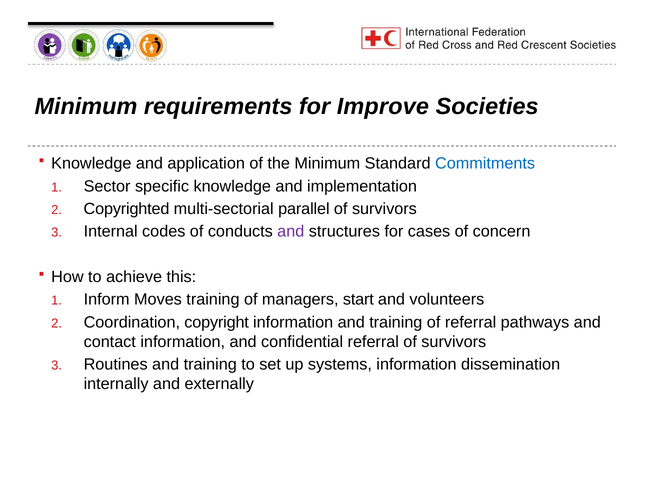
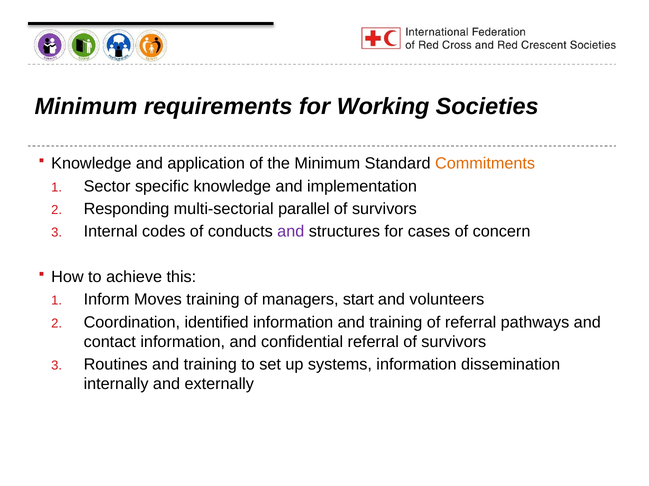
Improve: Improve -> Working (383, 107)
Commitments colour: blue -> orange (485, 164)
Copyrighted: Copyrighted -> Responding (127, 209)
copyright: copyright -> identified (217, 323)
